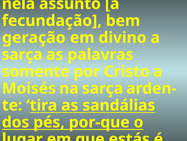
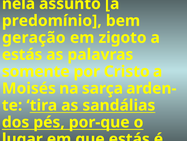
fecundação: fecundação -> predomínio (52, 21)
divino: divino -> zigoto (123, 37)
sarça: sarça -> estás (22, 54)
